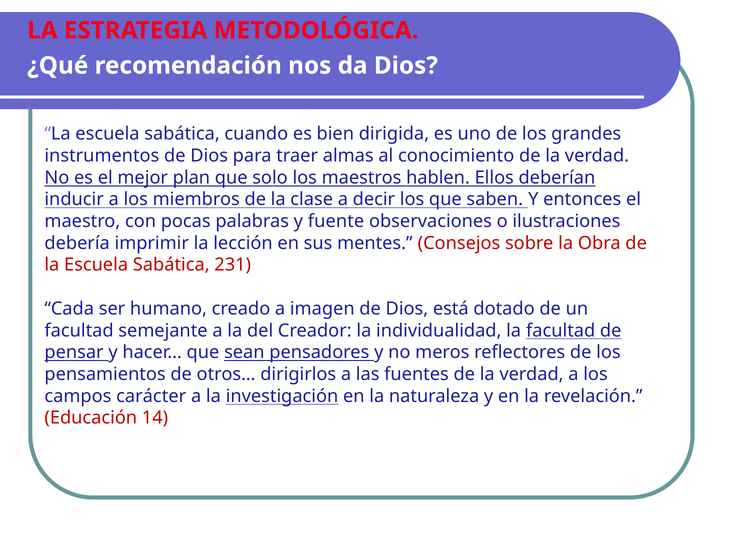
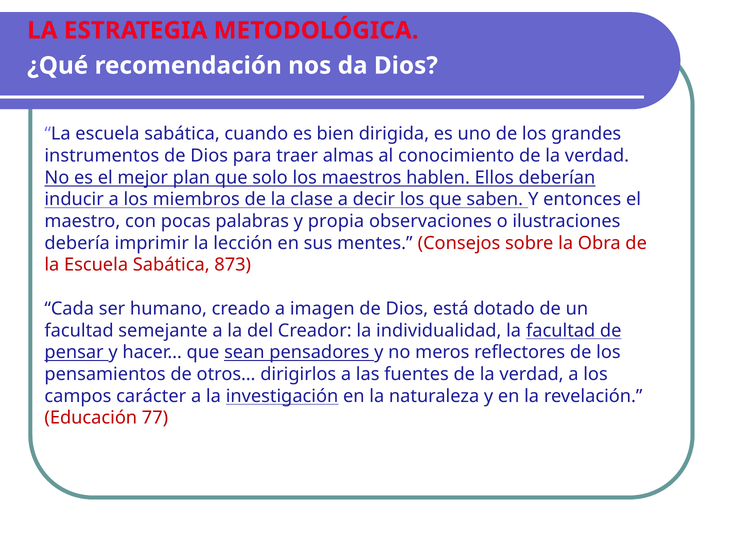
fuente: fuente -> propia (336, 222)
231: 231 -> 873 (233, 265)
14: 14 -> 77 (155, 418)
